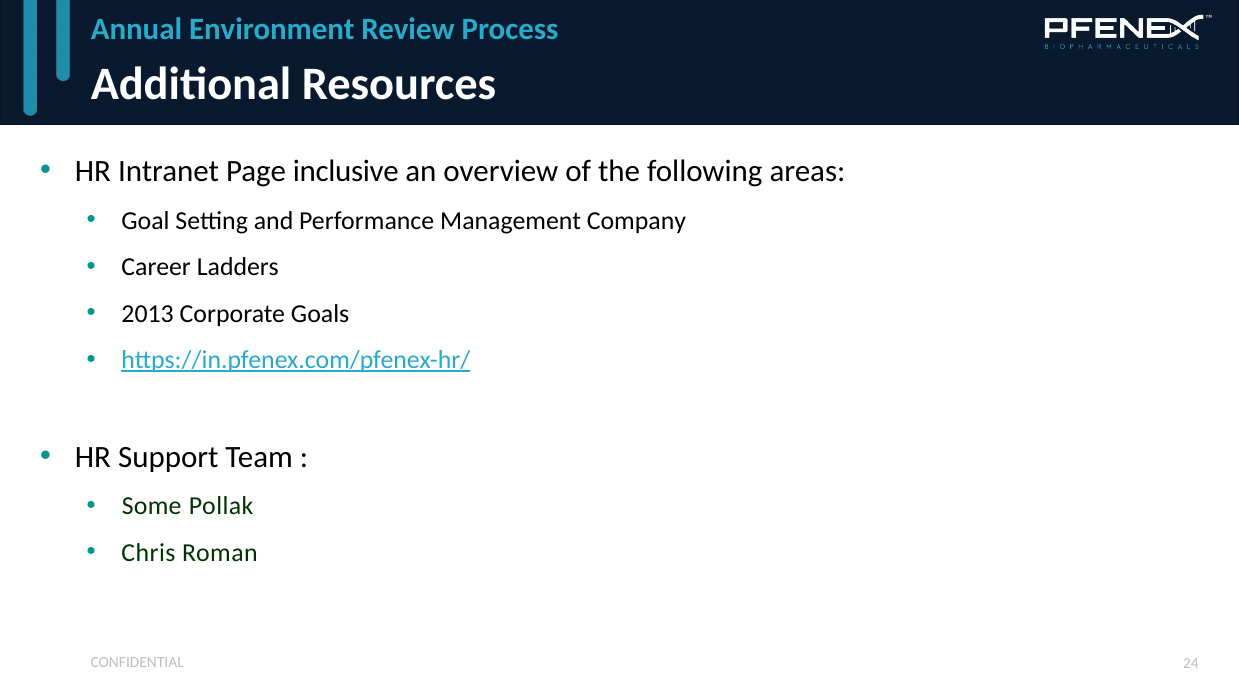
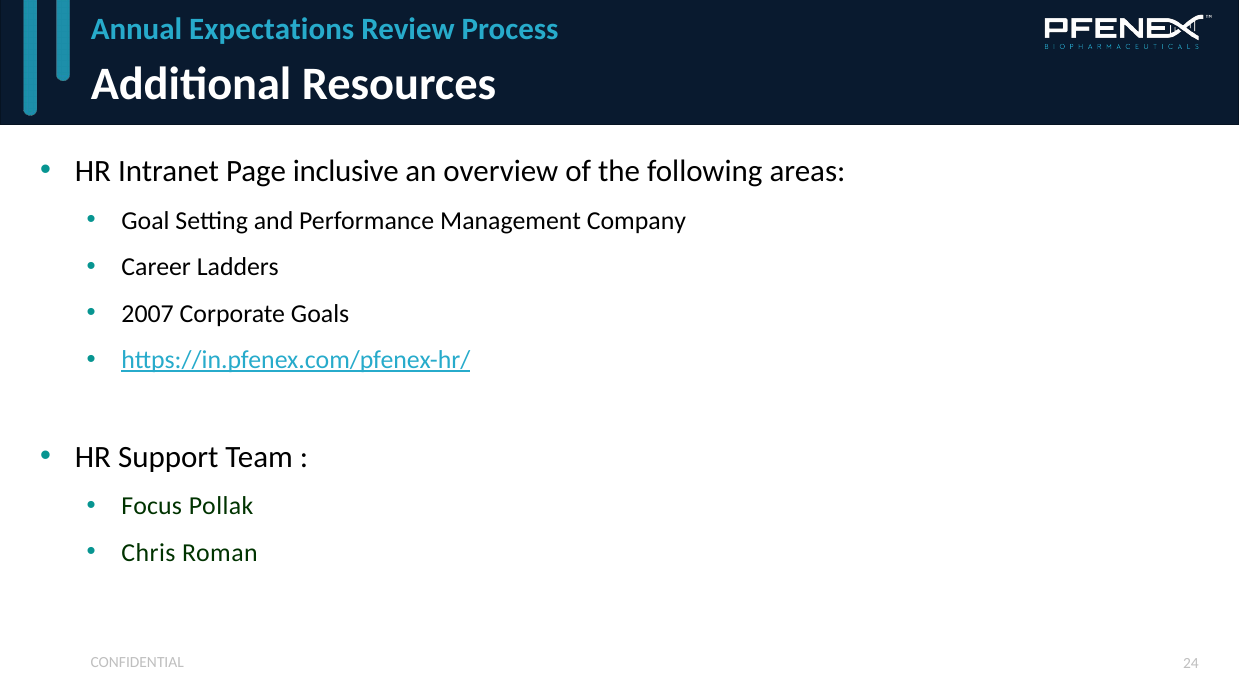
Environment: Environment -> Expectations (272, 29)
2013: 2013 -> 2007 (148, 314)
Some: Some -> Focus (152, 506)
